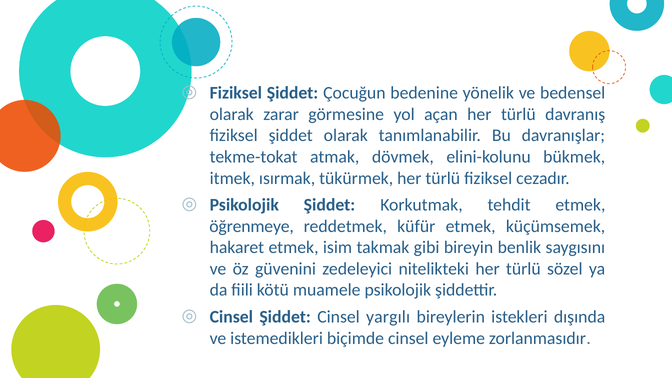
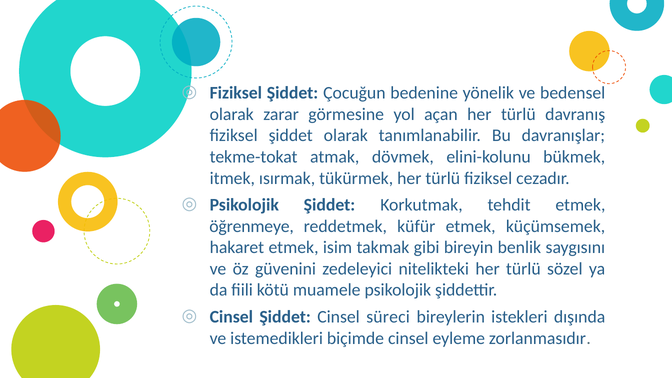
yargılı: yargılı -> süreci (388, 317)
